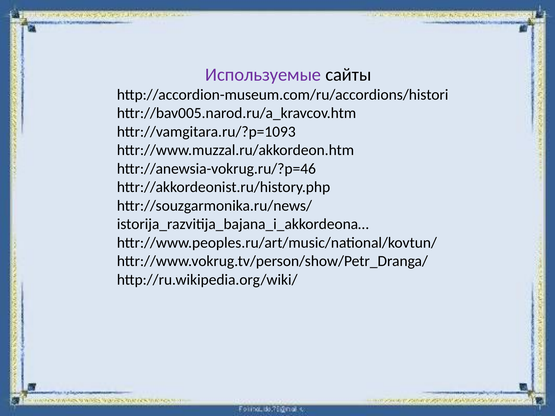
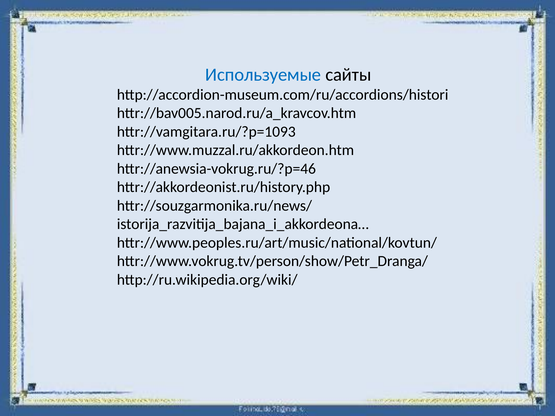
Используемые colour: purple -> blue (263, 75)
